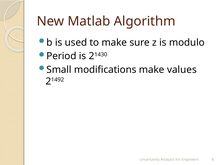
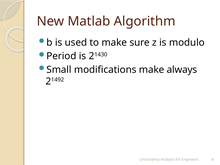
values: values -> always (182, 70)
